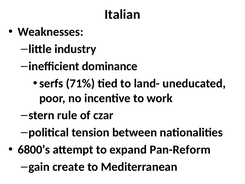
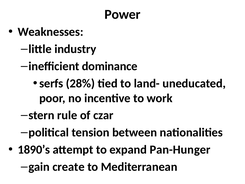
Italian: Italian -> Power (123, 14)
71%: 71% -> 28% (80, 83)
6800’s: 6800’s -> 1890’s (34, 149)
Pan-Reform: Pan-Reform -> Pan-Hunger (180, 149)
